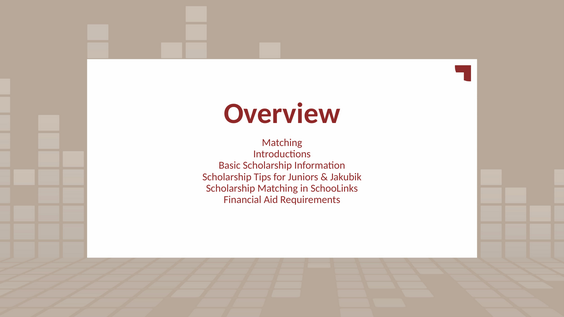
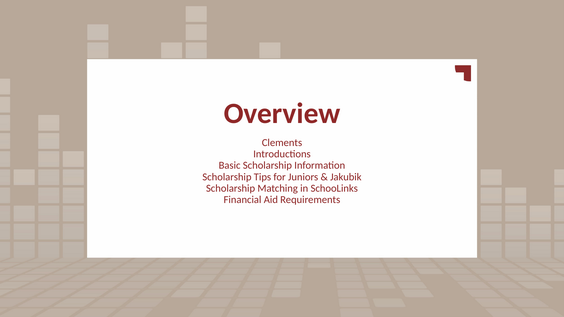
Matching: Matching -> Clements (282, 143)
